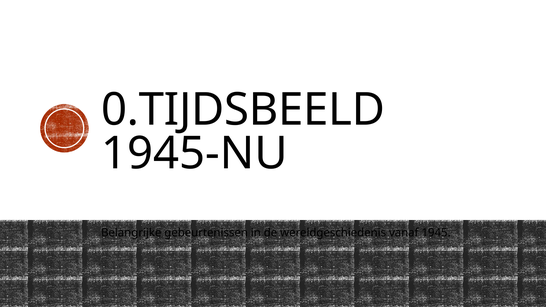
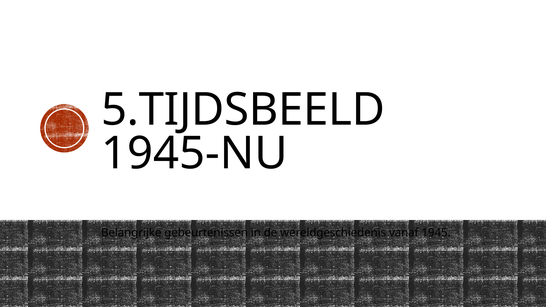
0.TIJDSBEELD: 0.TIJDSBEELD -> 5.TIJDSBEELD (243, 110)
